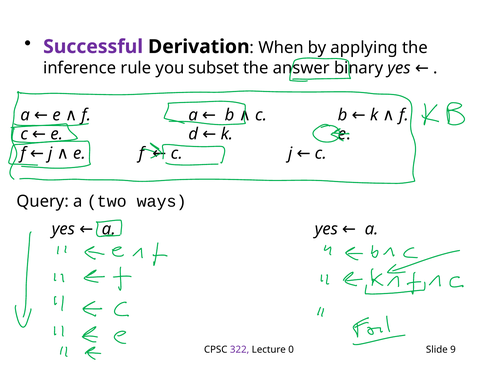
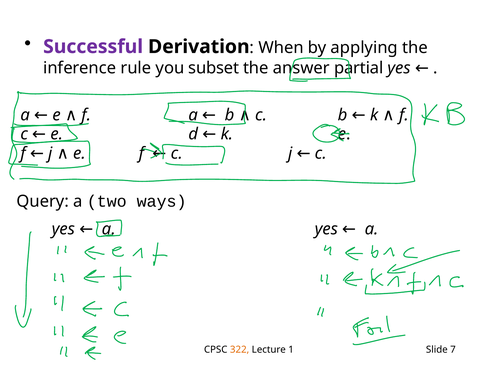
binary: binary -> partial (359, 68)
322 colour: purple -> orange (240, 349)
0: 0 -> 1 (291, 349)
9: 9 -> 7 (453, 349)
